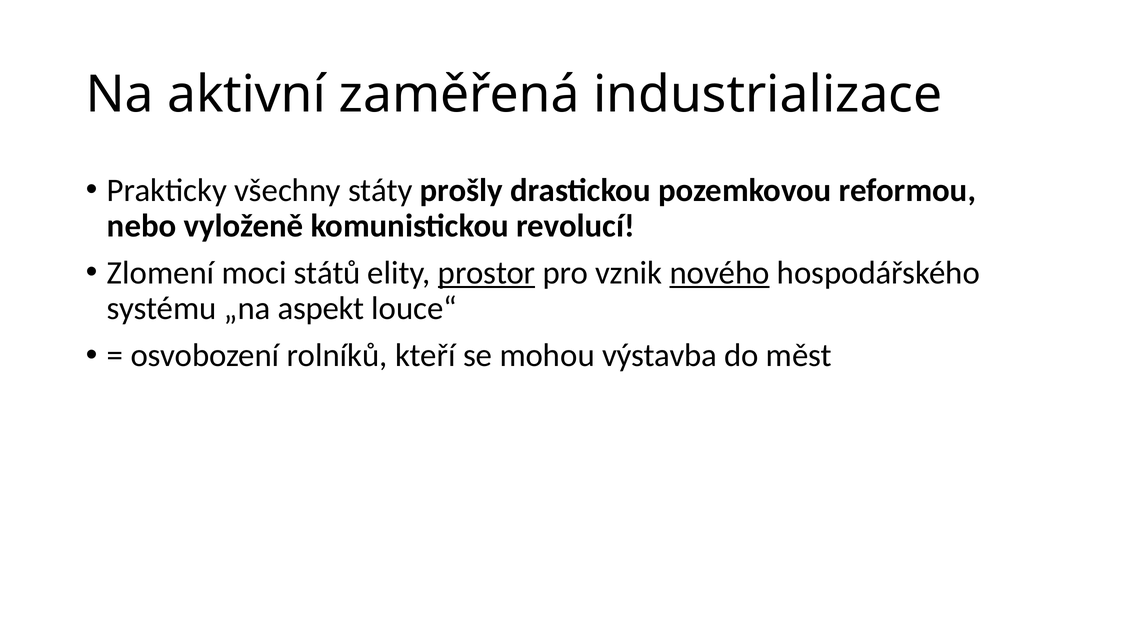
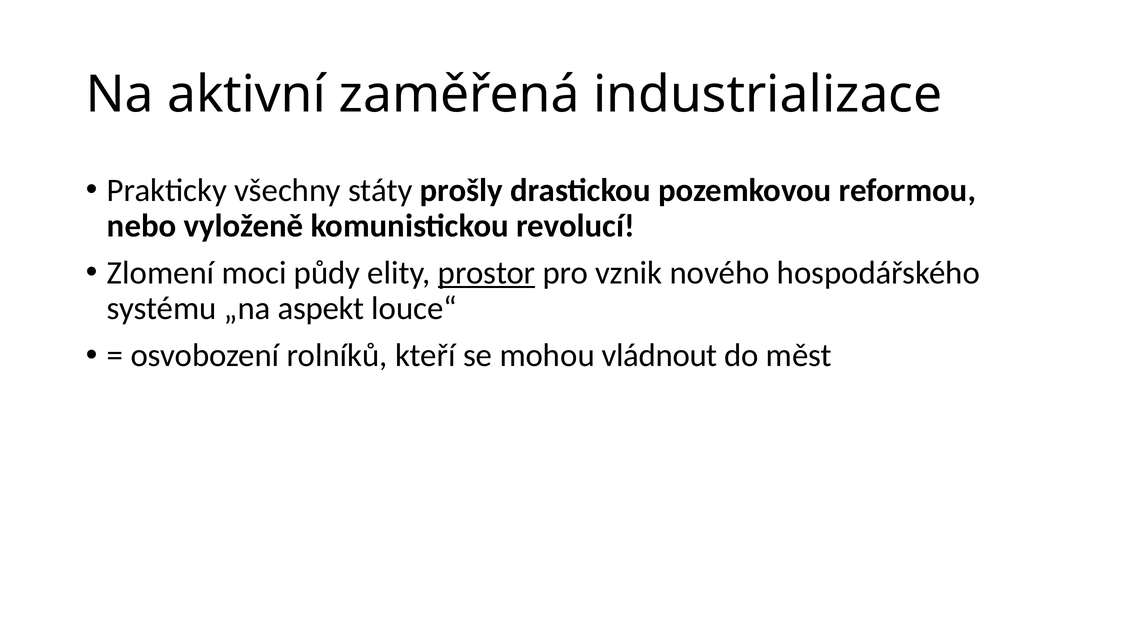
států: států -> půdy (327, 273)
nového underline: present -> none (720, 273)
výstavba: výstavba -> vládnout (660, 356)
